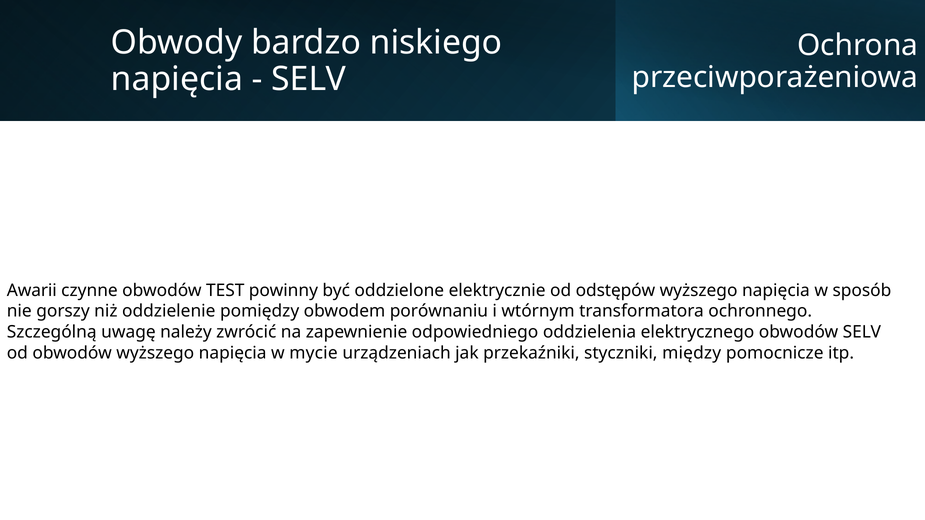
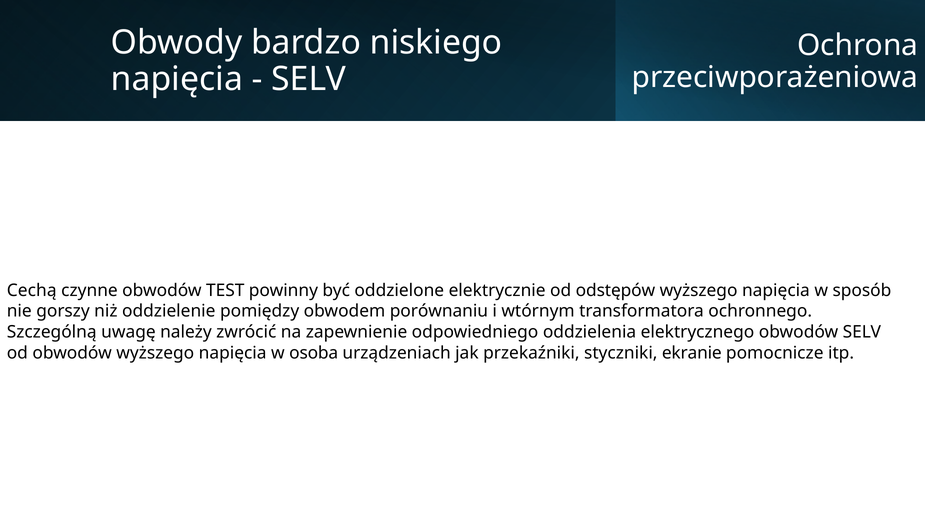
Awarii: Awarii -> Cechą (32, 291)
mycie: mycie -> osoba (314, 353)
między: między -> ekranie (692, 353)
